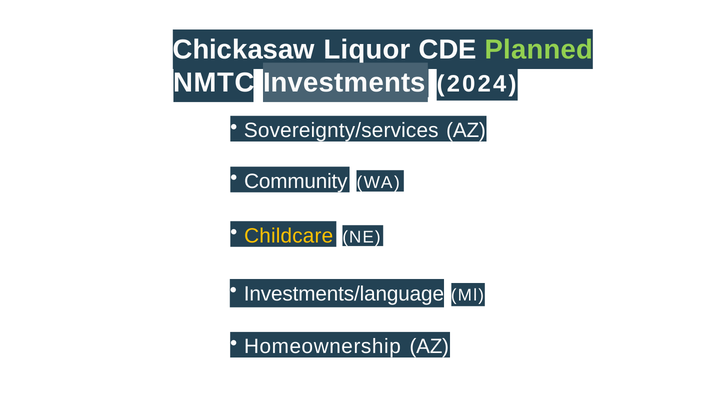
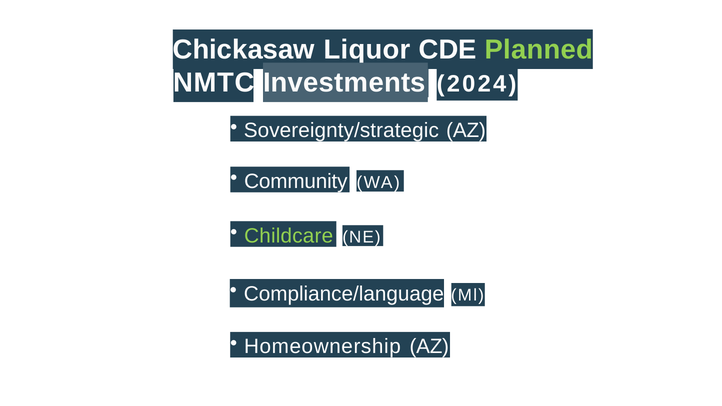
Sovereignty/services: Sovereignty/services -> Sovereignty/strategic (341, 131)
Childcare colour: yellow -> light green (289, 236)
Investments/language: Investments/language -> Compliance/language (344, 294)
